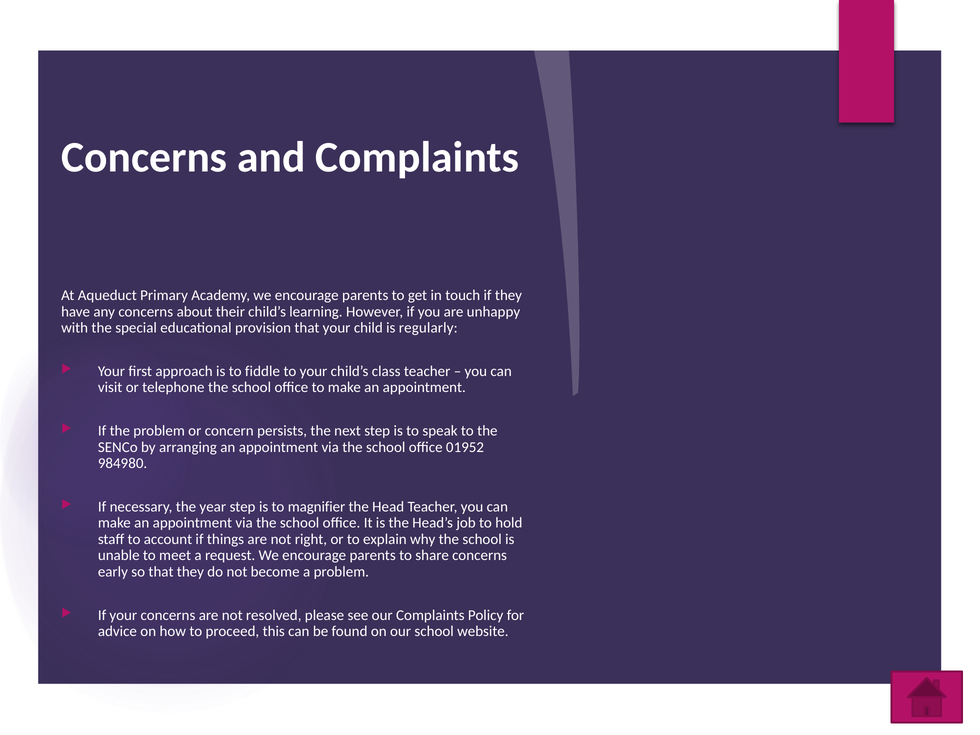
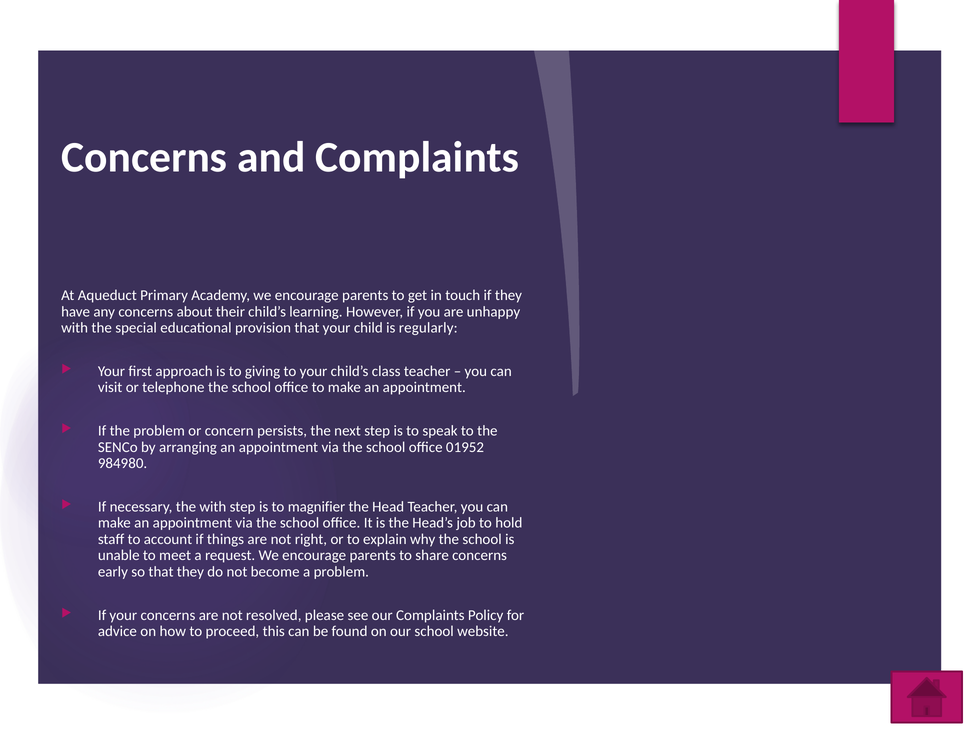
fiddle: fiddle -> giving (263, 371)
the year: year -> with (213, 507)
